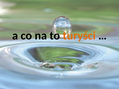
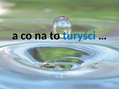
turyści colour: orange -> blue (79, 36)
